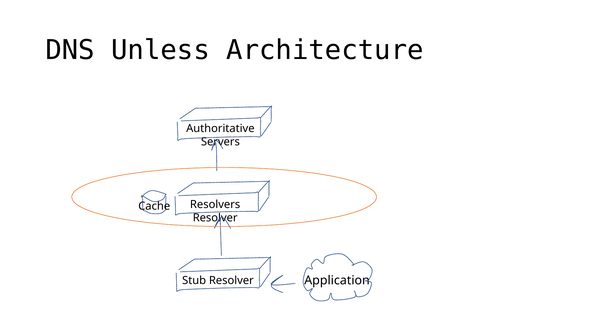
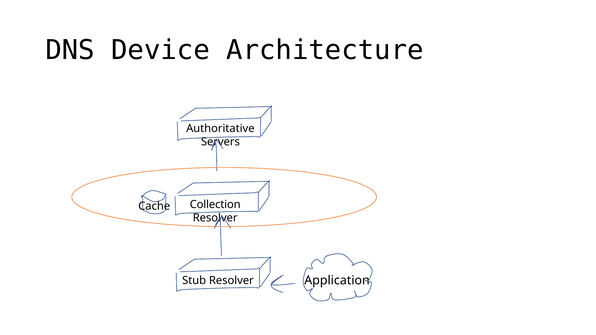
Unless: Unless -> Device (160, 50)
Resolvers: Resolvers -> Collection (215, 205)
